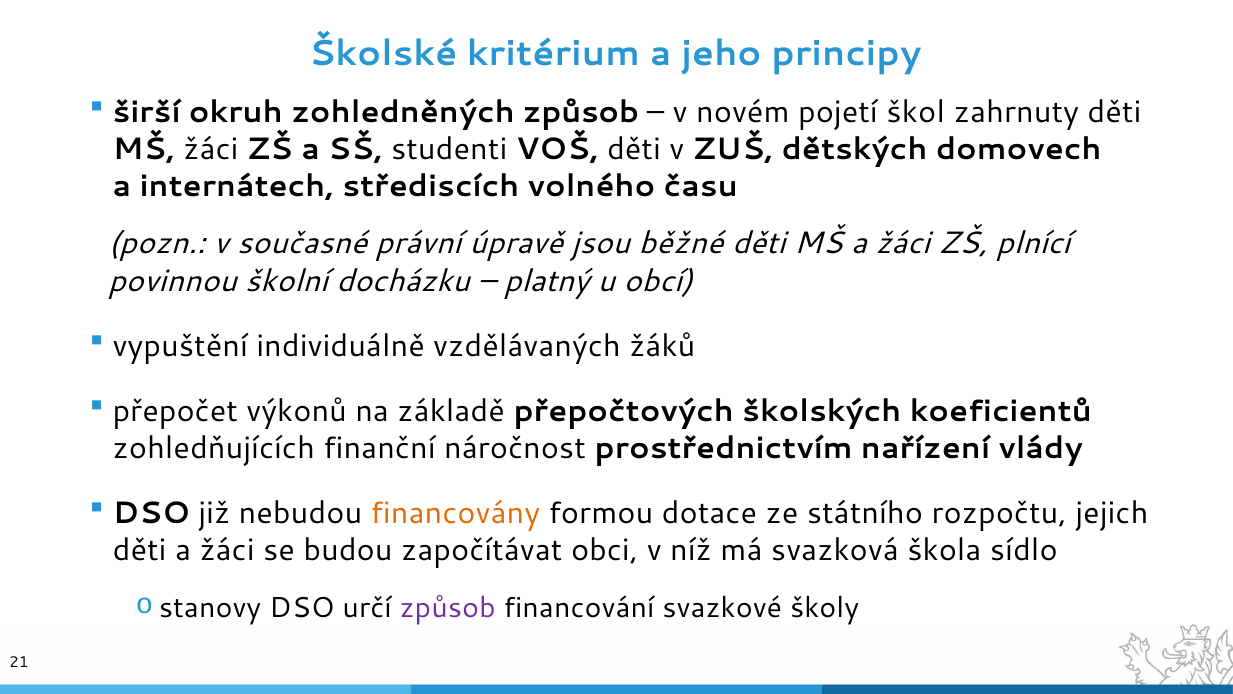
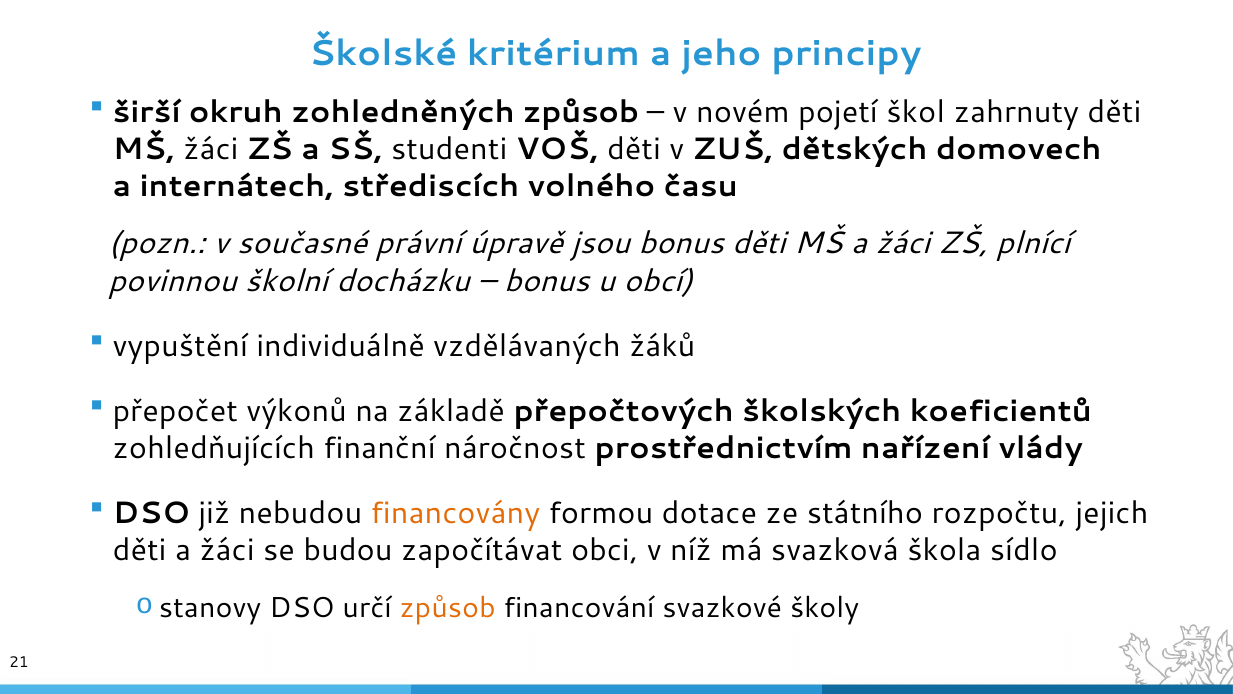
jsou běžné: běžné -> bonus (681, 244)
platný: platný -> bonus (547, 281)
způsob colour: purple -> orange (448, 608)
